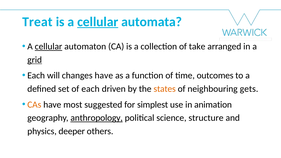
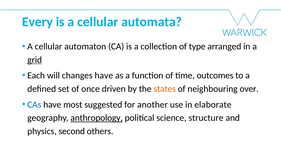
Treat: Treat -> Every (38, 22)
cellular underline: present -> none (98, 22)
cellular underline: present -> none (49, 46)
take: take -> type (197, 46)
of each: each -> once (91, 89)
gets: gets -> over (249, 89)
CAs colour: orange -> blue (34, 105)
simplest: simplest -> another (153, 105)
animation: animation -> elaborate (213, 105)
deeper: deeper -> second (72, 131)
